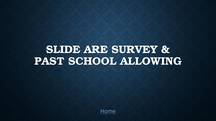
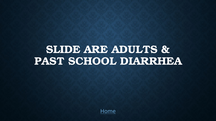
SURVEY: SURVEY -> ADULTS (135, 50)
ALLOWING: ALLOWING -> DIARRHEA (151, 61)
